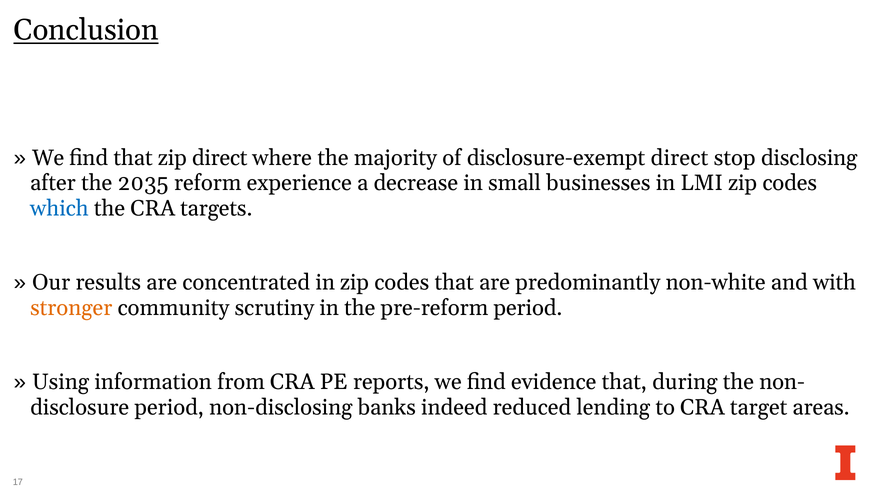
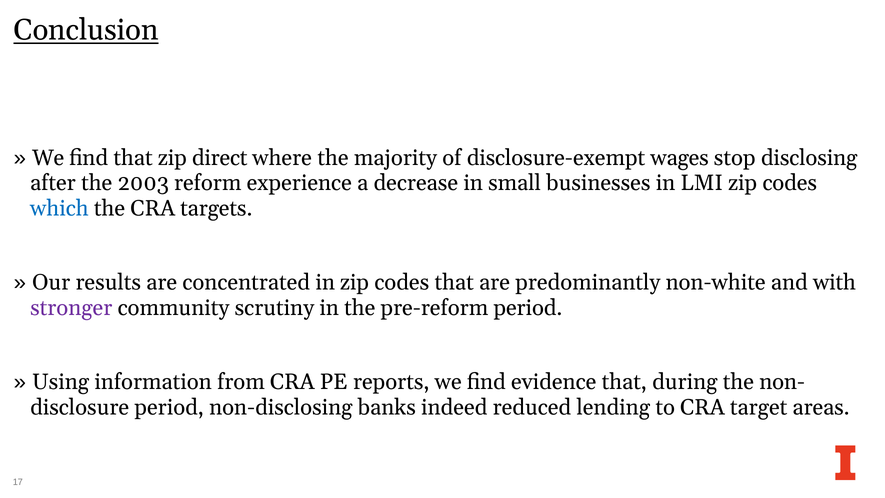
disclosure-exempt direct: direct -> wages (680, 158)
2035: 2035 -> 2003 (143, 183)
stronger colour: orange -> purple (71, 308)
